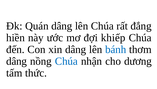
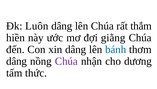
Quán: Quán -> Luôn (37, 26)
đắng: đắng -> thắm (141, 26)
khiếp: khiếp -> giằng (113, 37)
Chúa colour: blue -> purple (66, 61)
